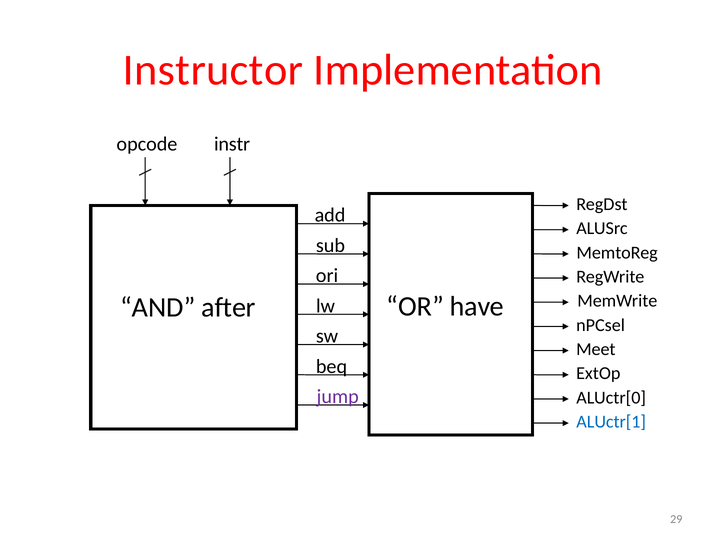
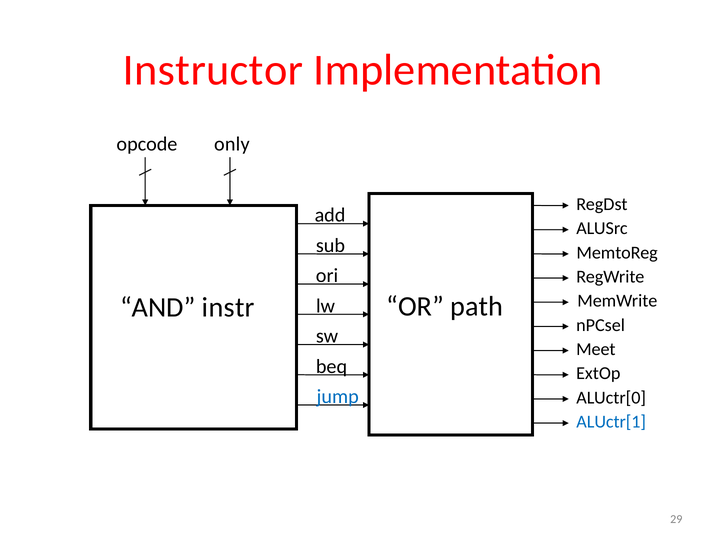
instr: instr -> only (232, 144)
after: after -> instr (228, 308)
have: have -> path (477, 307)
jump colour: purple -> blue (338, 397)
